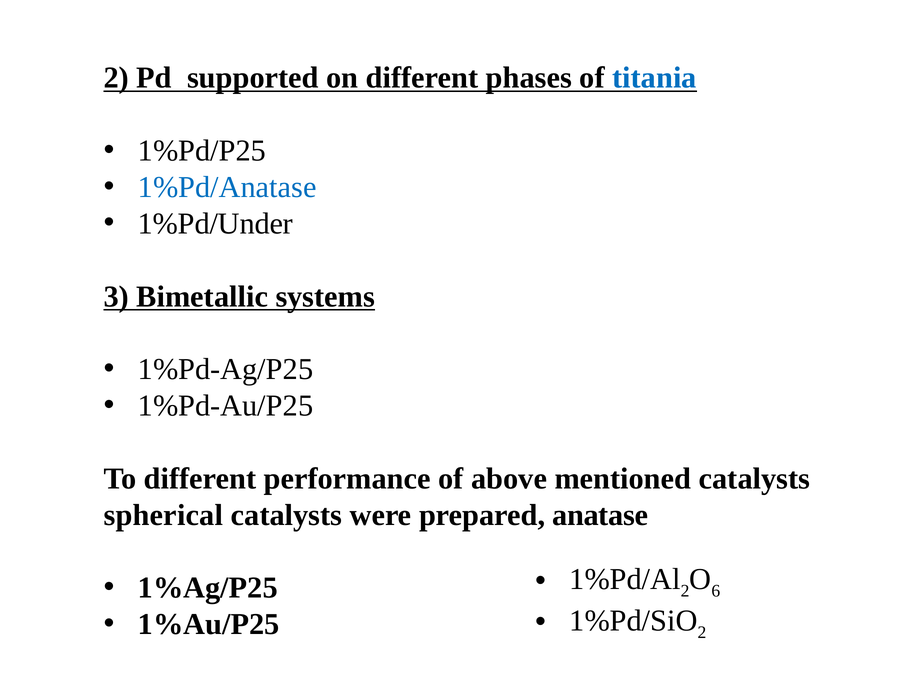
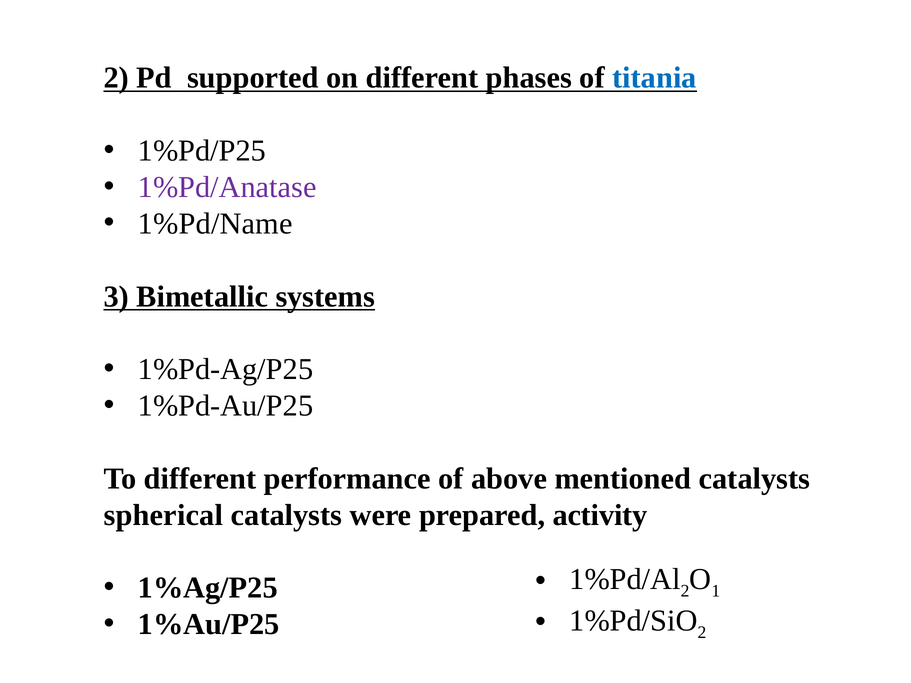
1%Pd/Anatase colour: blue -> purple (227, 187)
1%Pd/Under: 1%Pd/Under -> 1%Pd/Name (215, 224)
anatase: anatase -> activity (600, 515)
6: 6 -> 1 (716, 591)
